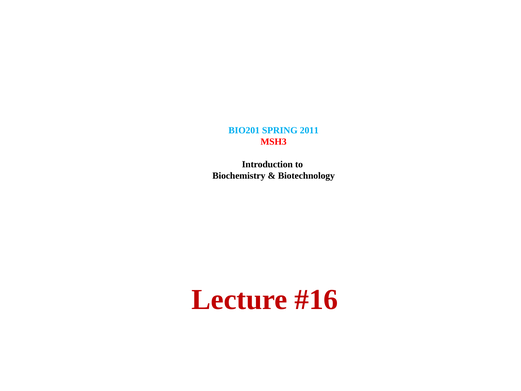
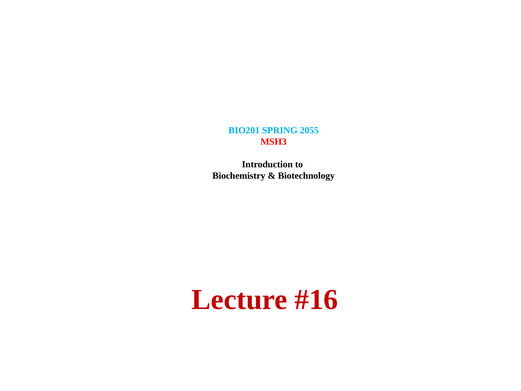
2011: 2011 -> 2055 (309, 130)
